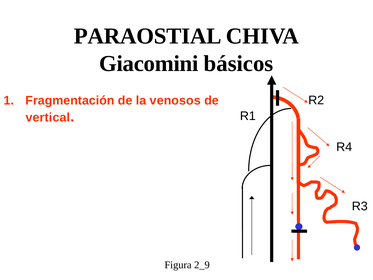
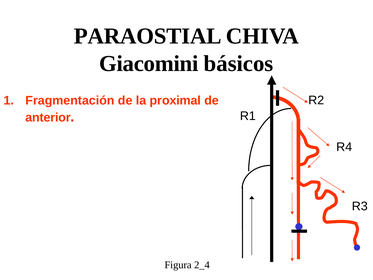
venosos: venosos -> proximal (175, 100)
vertical: vertical -> anterior (48, 117)
2_9: 2_9 -> 2_4 (202, 265)
